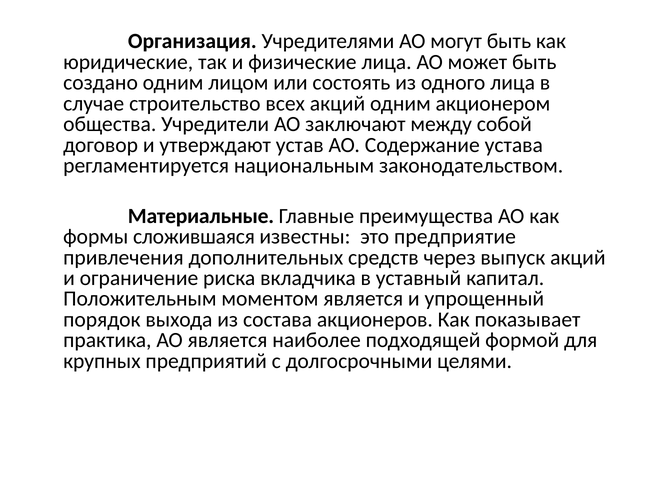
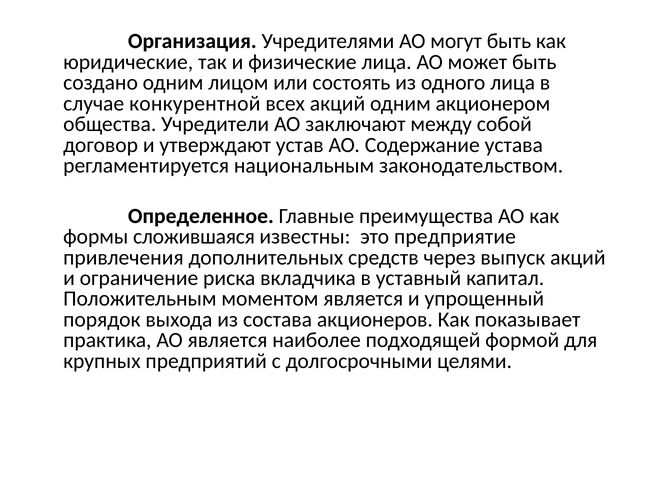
строительство: строительство -> конкурентной (195, 104)
Материальные: Материальные -> Определенное (201, 216)
